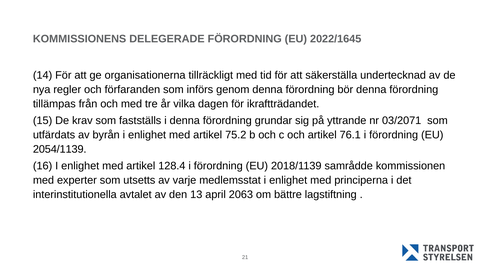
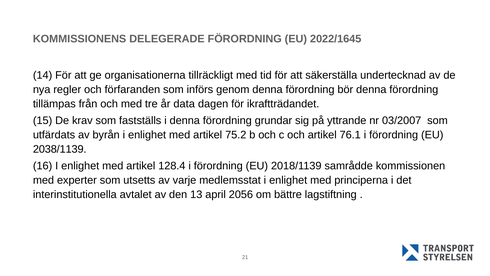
vilka: vilka -> data (184, 104)
03/2071: 03/2071 -> 03/2007 (402, 120)
2054/1139: 2054/1139 -> 2038/1139 (60, 149)
2063: 2063 -> 2056 (241, 194)
